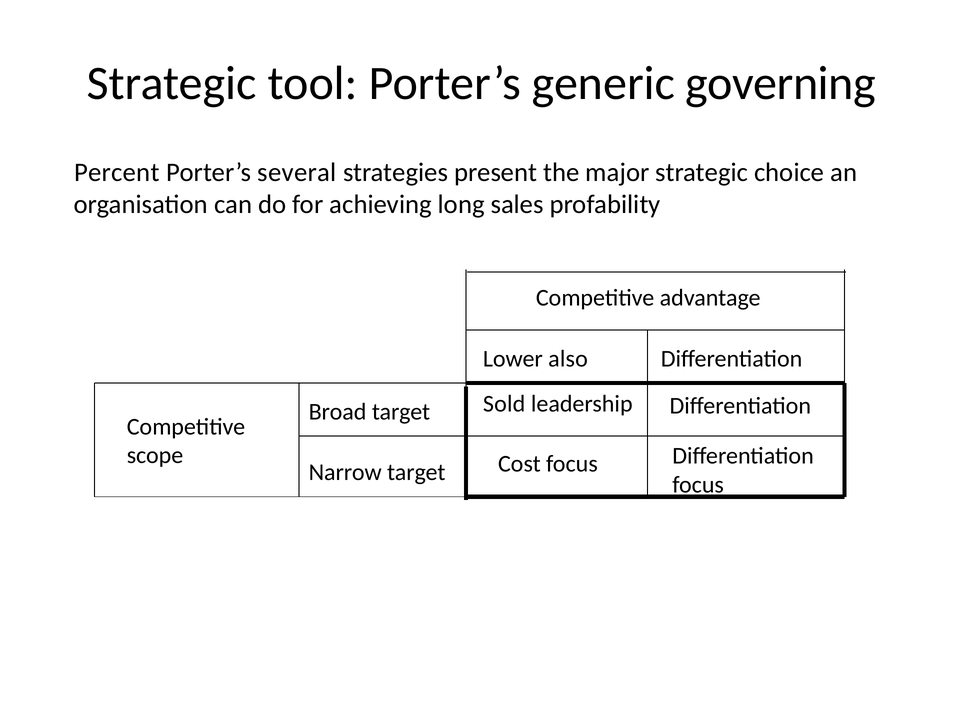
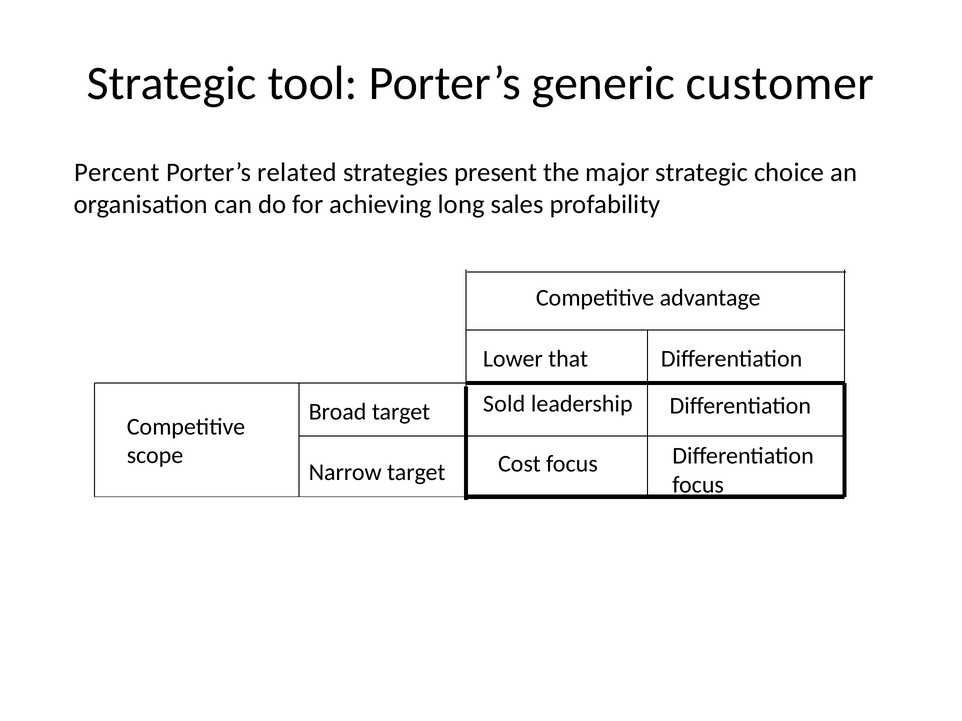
governing: governing -> customer (780, 83)
several: several -> related (297, 173)
also: also -> that (568, 359)
